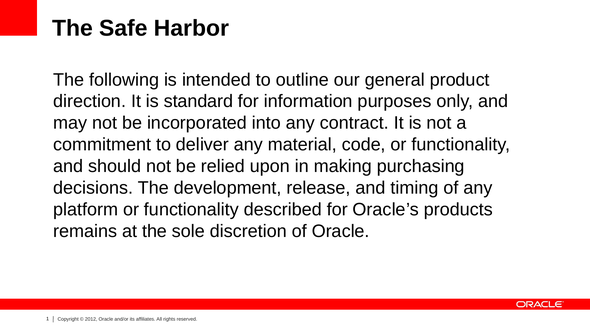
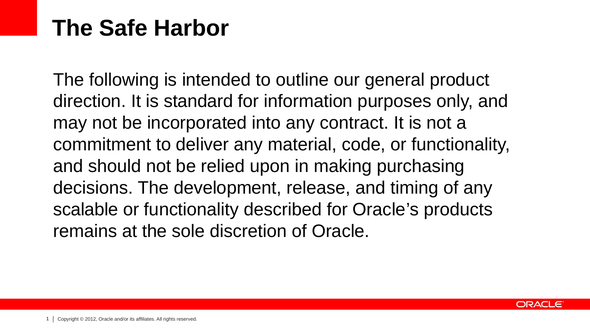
platform: platform -> scalable (86, 209)
